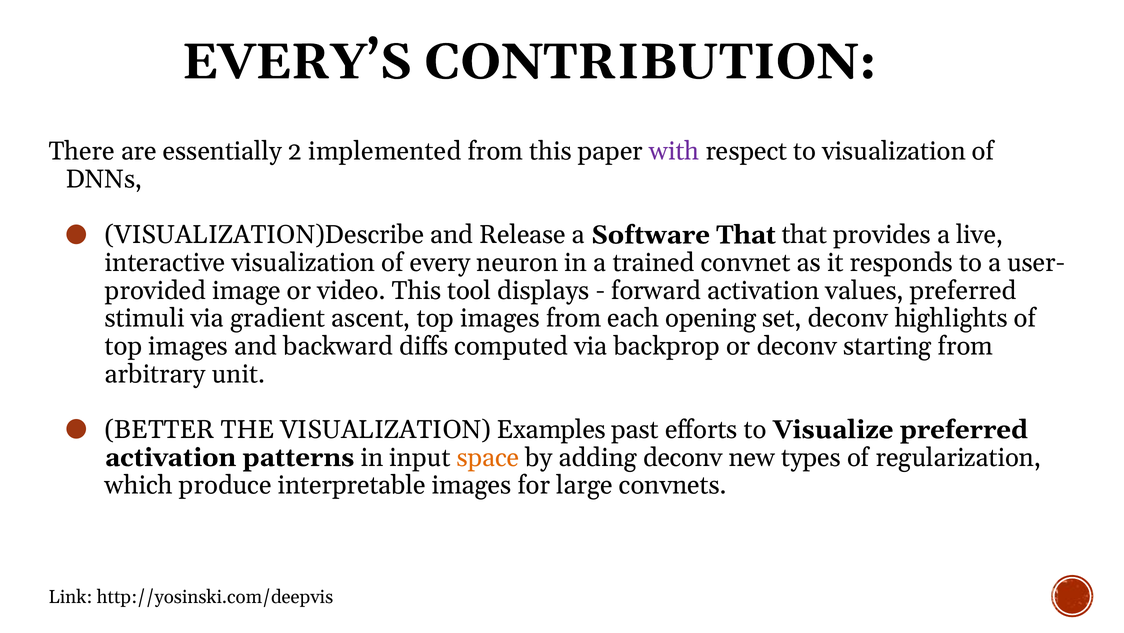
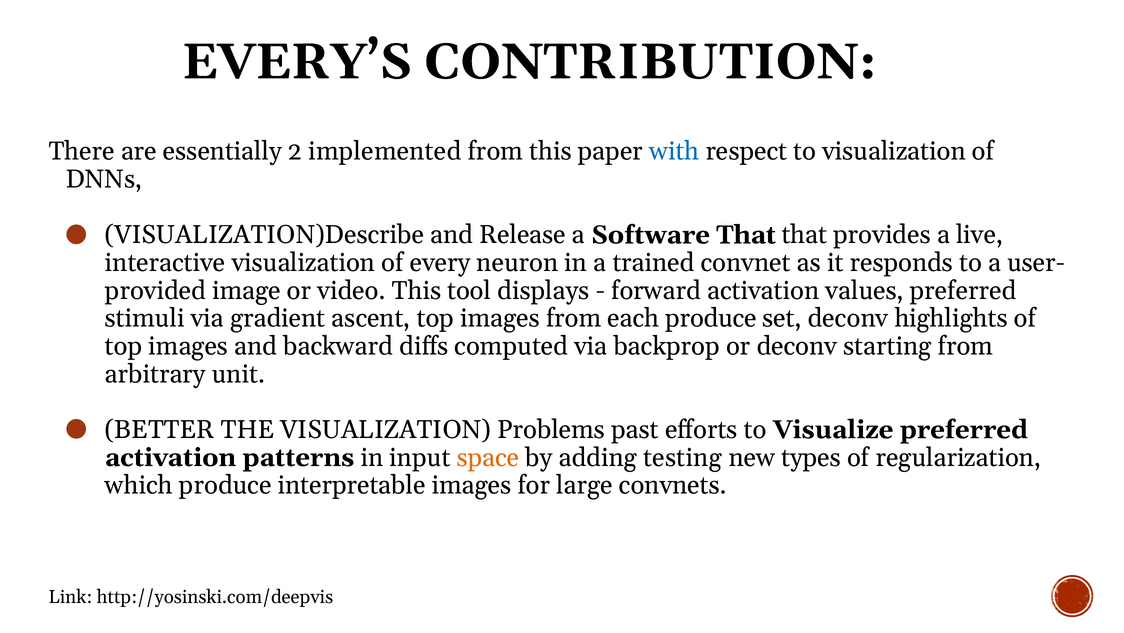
with colour: purple -> blue (674, 151)
each opening: opening -> produce (711, 318)
Examples: Examples -> Problems (551, 429)
adding deconv: deconv -> testing (683, 457)
